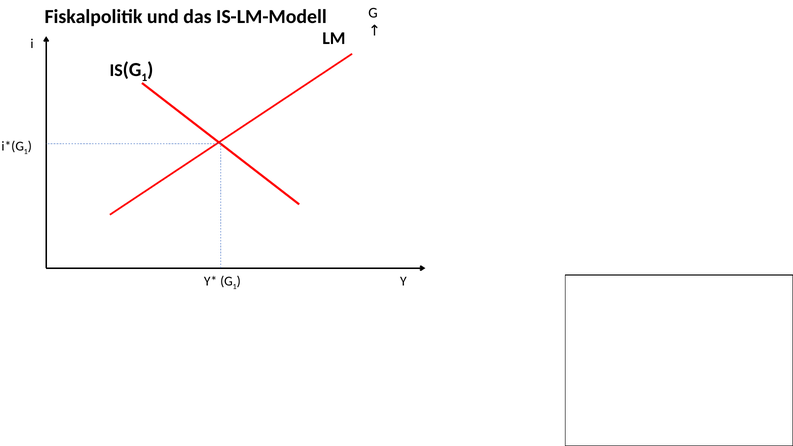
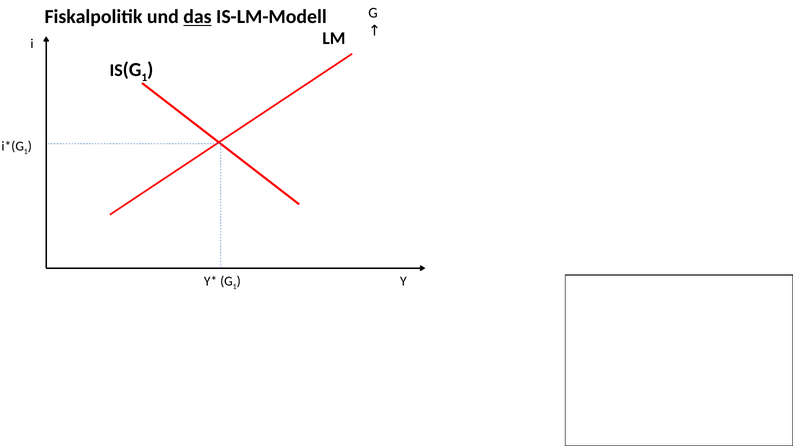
das underline: none -> present (197, 17)
